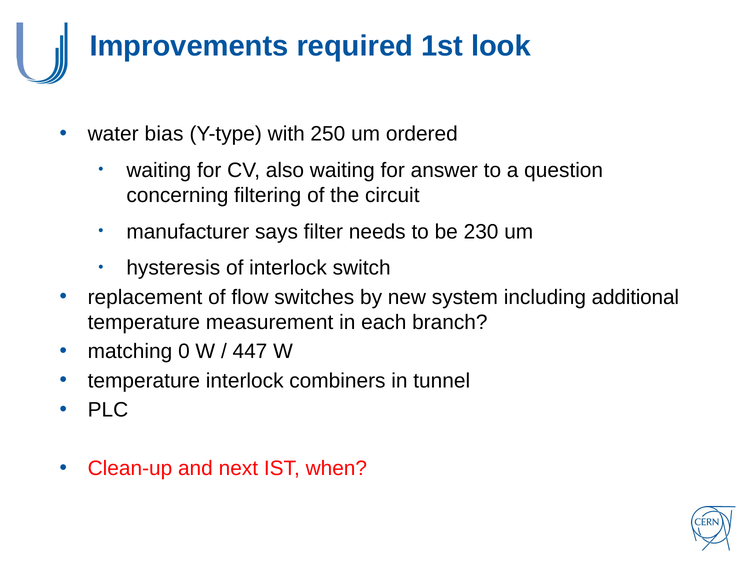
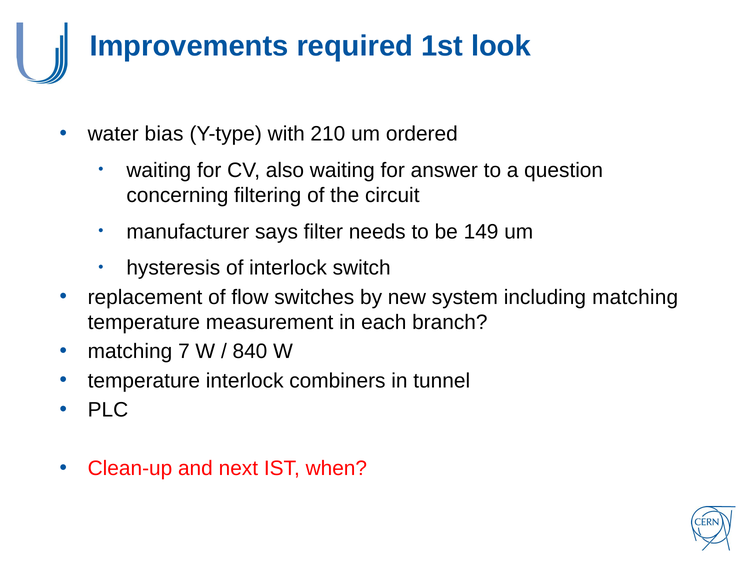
250: 250 -> 210 (328, 134)
230: 230 -> 149 (481, 231)
including additional: additional -> matching (635, 297)
0: 0 -> 7 (184, 351)
447: 447 -> 840 (250, 351)
